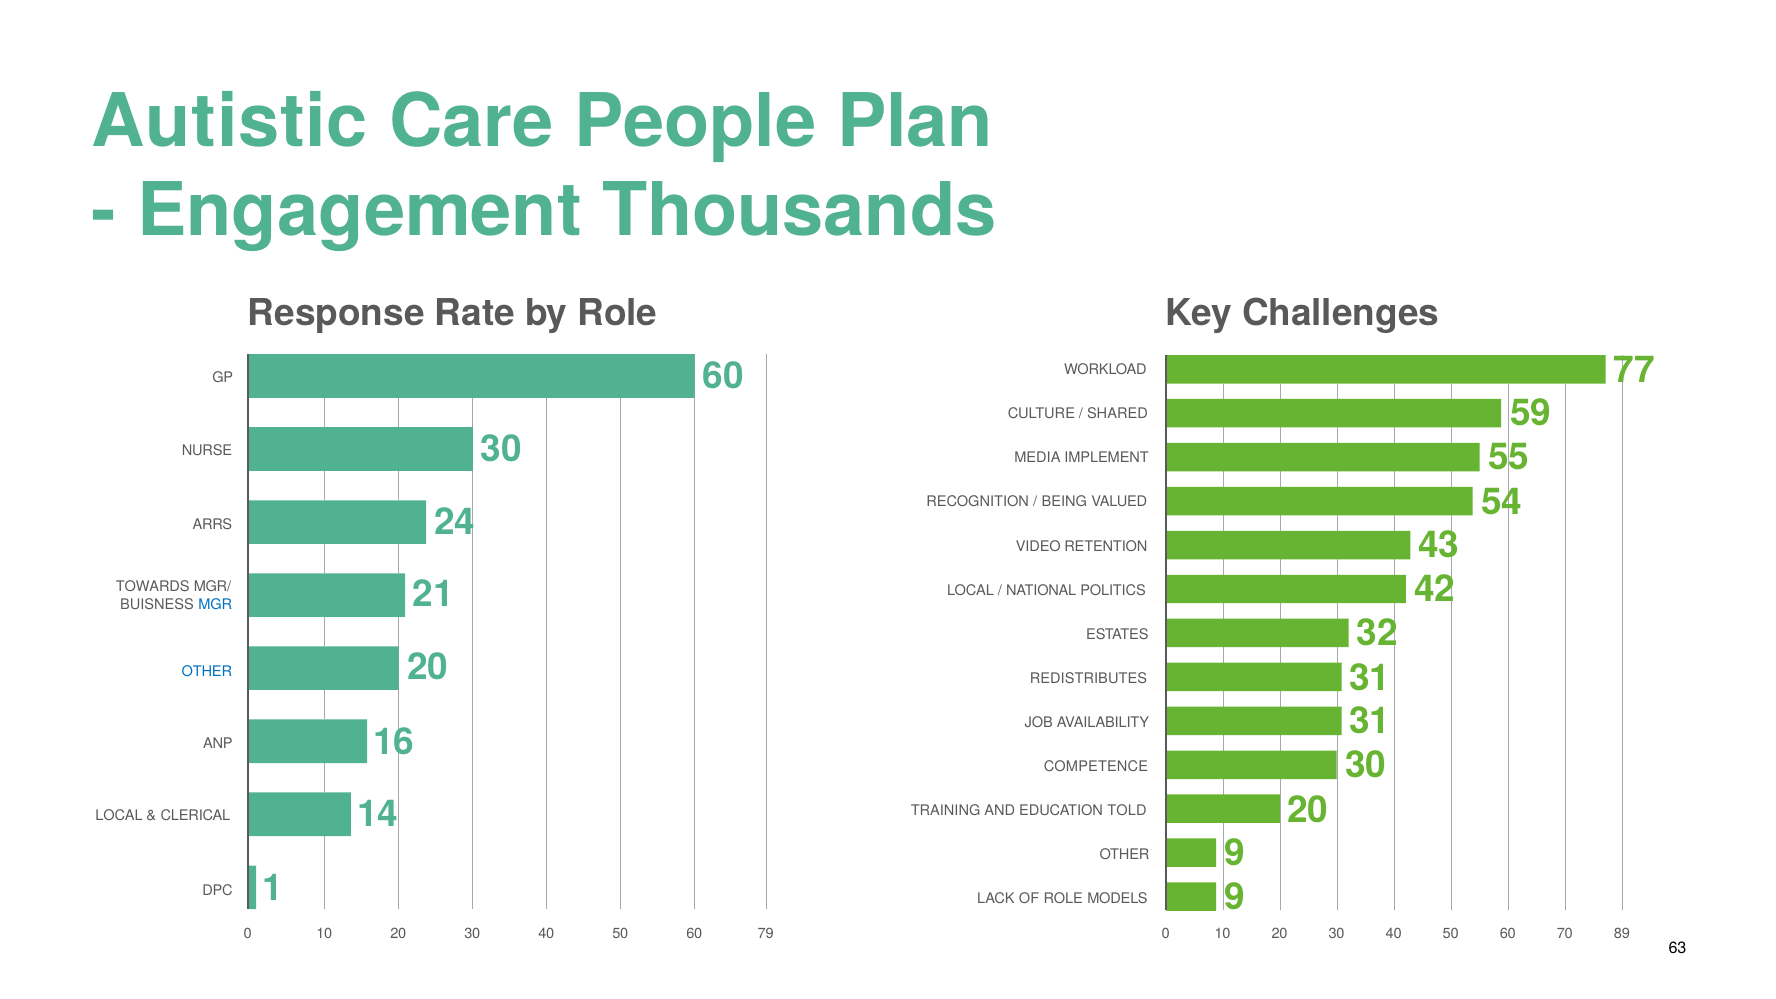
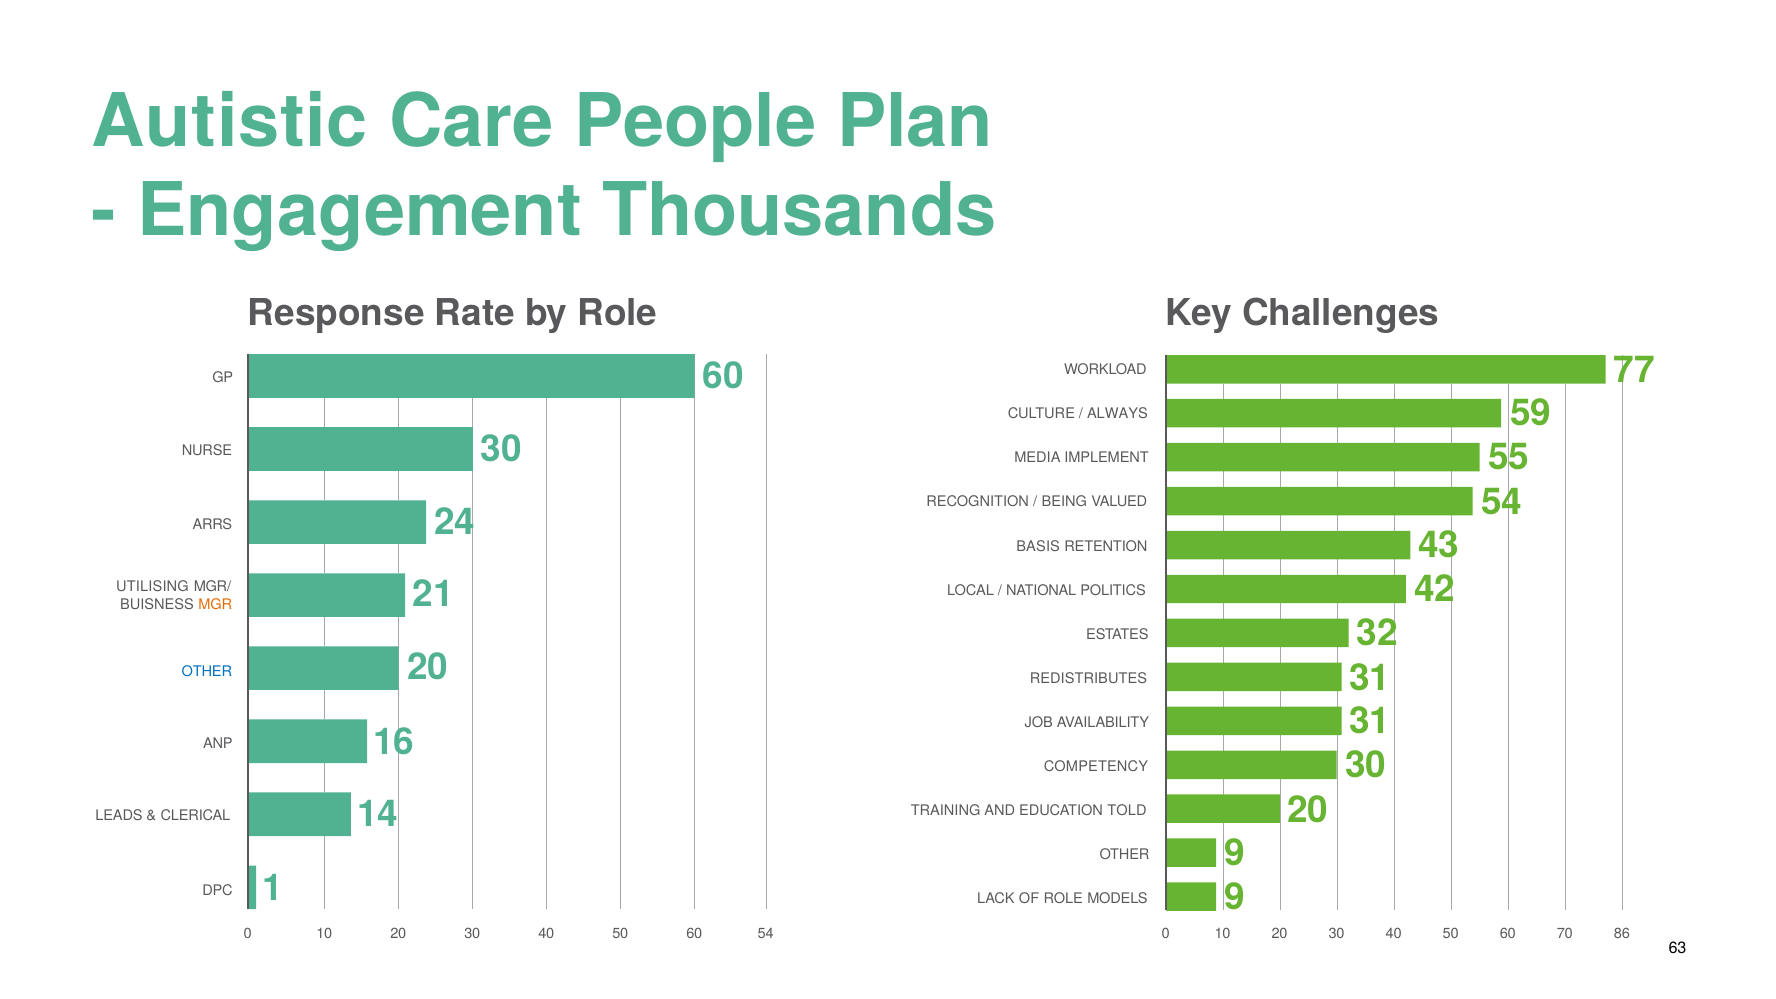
SHARED: SHARED -> ALWAYS (1117, 414)
VIDEO: VIDEO -> BASIS (1038, 546)
TOWARDS: TOWARDS -> UTILISING (153, 587)
MGR colour: blue -> orange (215, 605)
COMPETENCE: COMPETENCE -> COMPETENCY (1096, 766)
LOCAL: LOCAL -> LEADS (119, 816)
0 79: 79 -> 54 (766, 934)
89: 89 -> 86 (1622, 934)
